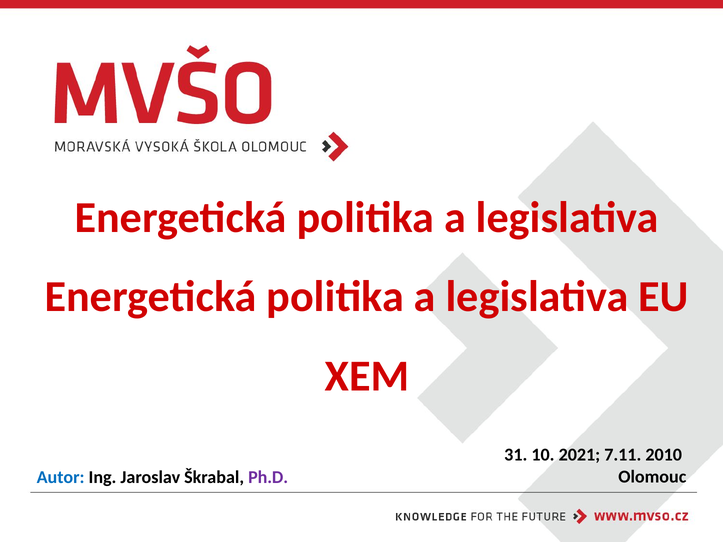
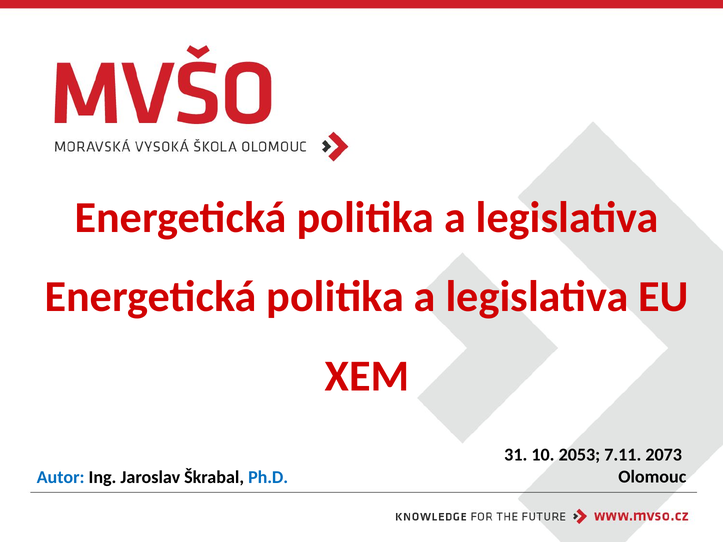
2021: 2021 -> 2053 (579, 455)
2010: 2010 -> 2073 (664, 455)
Ph.D colour: purple -> blue (268, 477)
